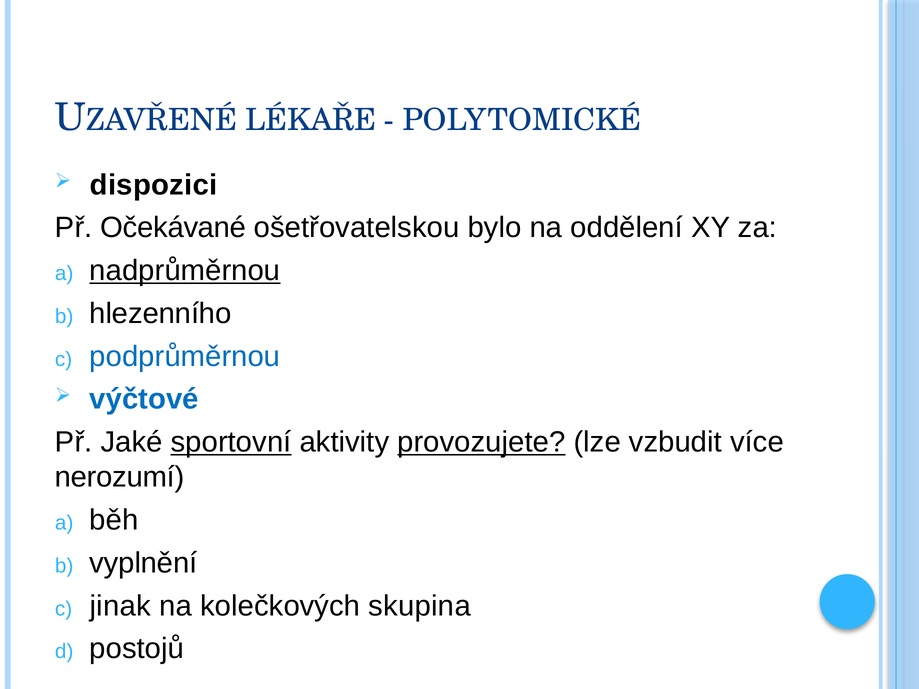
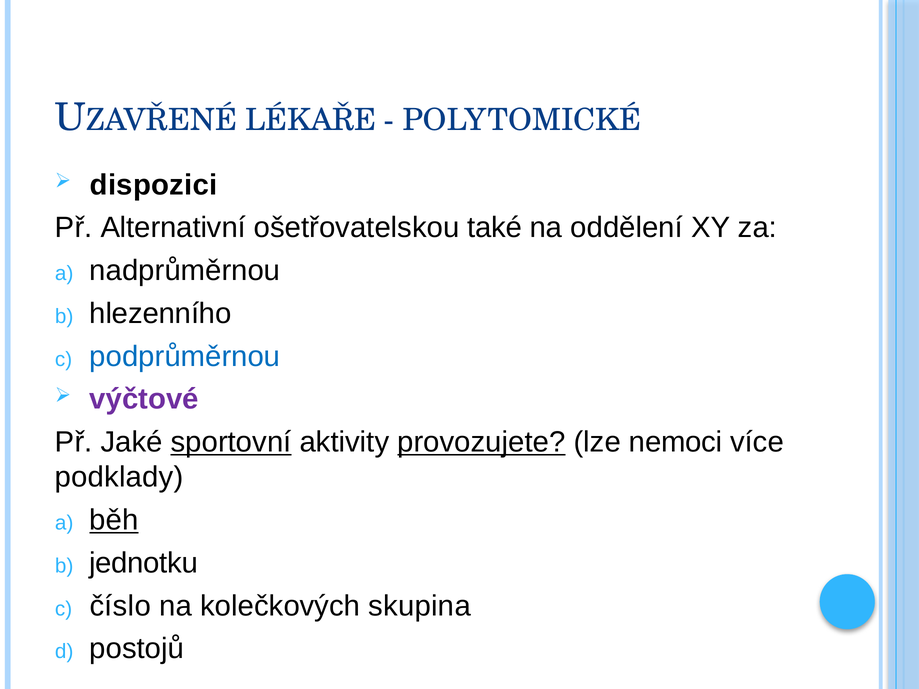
Očekávané: Očekávané -> Alternativní (173, 228)
bylo: bylo -> také (495, 228)
nadprůměrnou underline: present -> none (185, 271)
výčtové colour: blue -> purple (144, 399)
vzbudit: vzbudit -> nemoci (676, 442)
nerozumí: nerozumí -> podklady (119, 477)
běh underline: none -> present (114, 520)
vyplnění: vyplnění -> jednotku (143, 563)
jinak: jinak -> číslo (120, 606)
